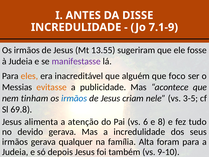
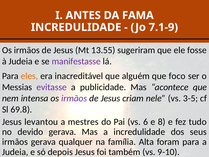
DISSE: DISSE -> FAMA (138, 15)
evitasse colour: orange -> purple (52, 87)
tinham: tinham -> intensa (35, 98)
irmãos colour: blue -> purple (74, 98)
alimenta: alimenta -> levantou (41, 122)
atenção: atenção -> mestres (83, 122)
